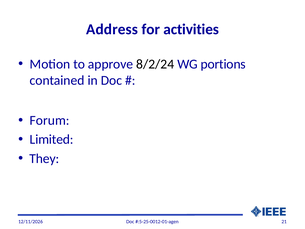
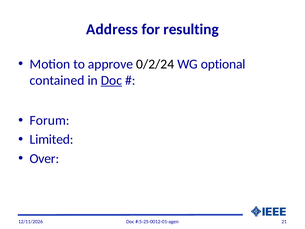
activities: activities -> resulting (191, 29)
8/2/24: 8/2/24 -> 0/2/24 (155, 64)
portions: portions -> optional (223, 64)
Doc underline: none -> present (111, 80)
They: They -> Over (44, 158)
